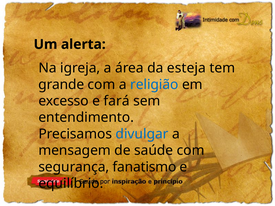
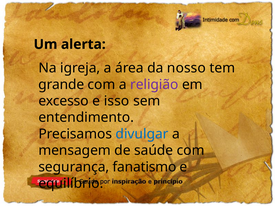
esteja: esteja -> nosso (186, 68)
religião colour: blue -> purple (154, 85)
fará: fará -> isso (117, 101)
